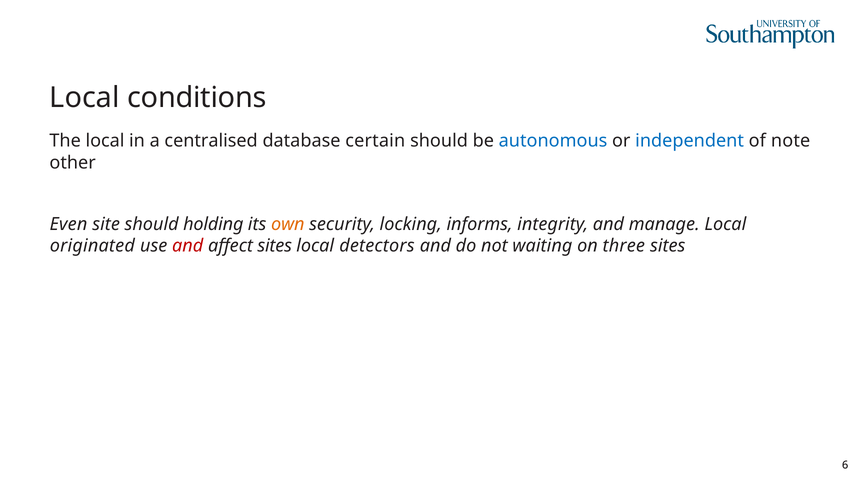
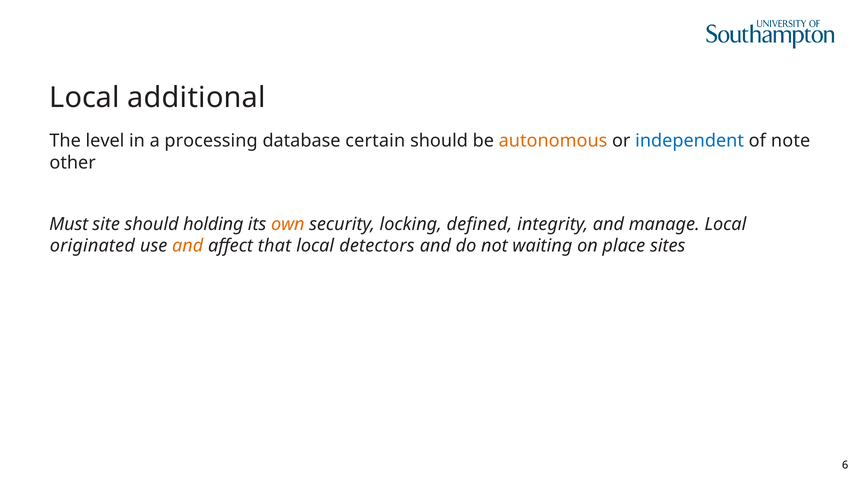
conditions: conditions -> additional (197, 97)
The local: local -> level (105, 141)
centralised: centralised -> processing (211, 141)
autonomous colour: blue -> orange (553, 141)
Even: Even -> Must (69, 224)
informs: informs -> defined (479, 224)
and colour: red -> orange (188, 246)
affect sites: sites -> that (274, 246)
three: three -> place (624, 246)
